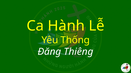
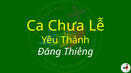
Hành: Hành -> Chưa (66, 26)
Thống: Thống -> Thánh (75, 40)
